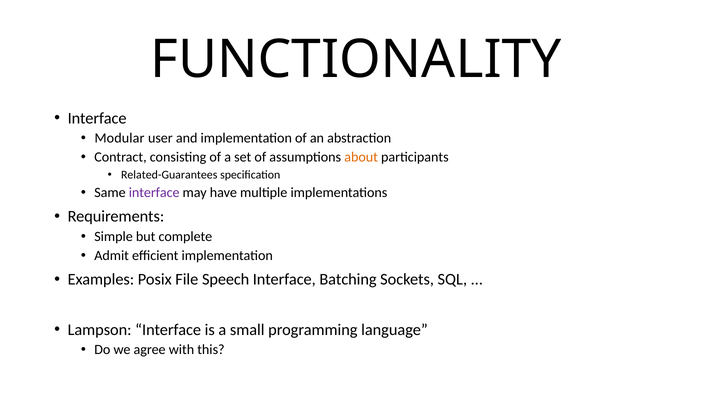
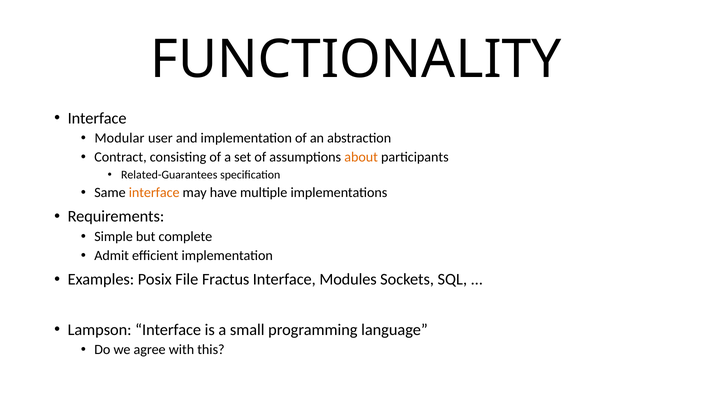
interface colour: purple -> orange (154, 192)
Speech: Speech -> Fractus (226, 279)
Batching: Batching -> Modules (348, 279)
